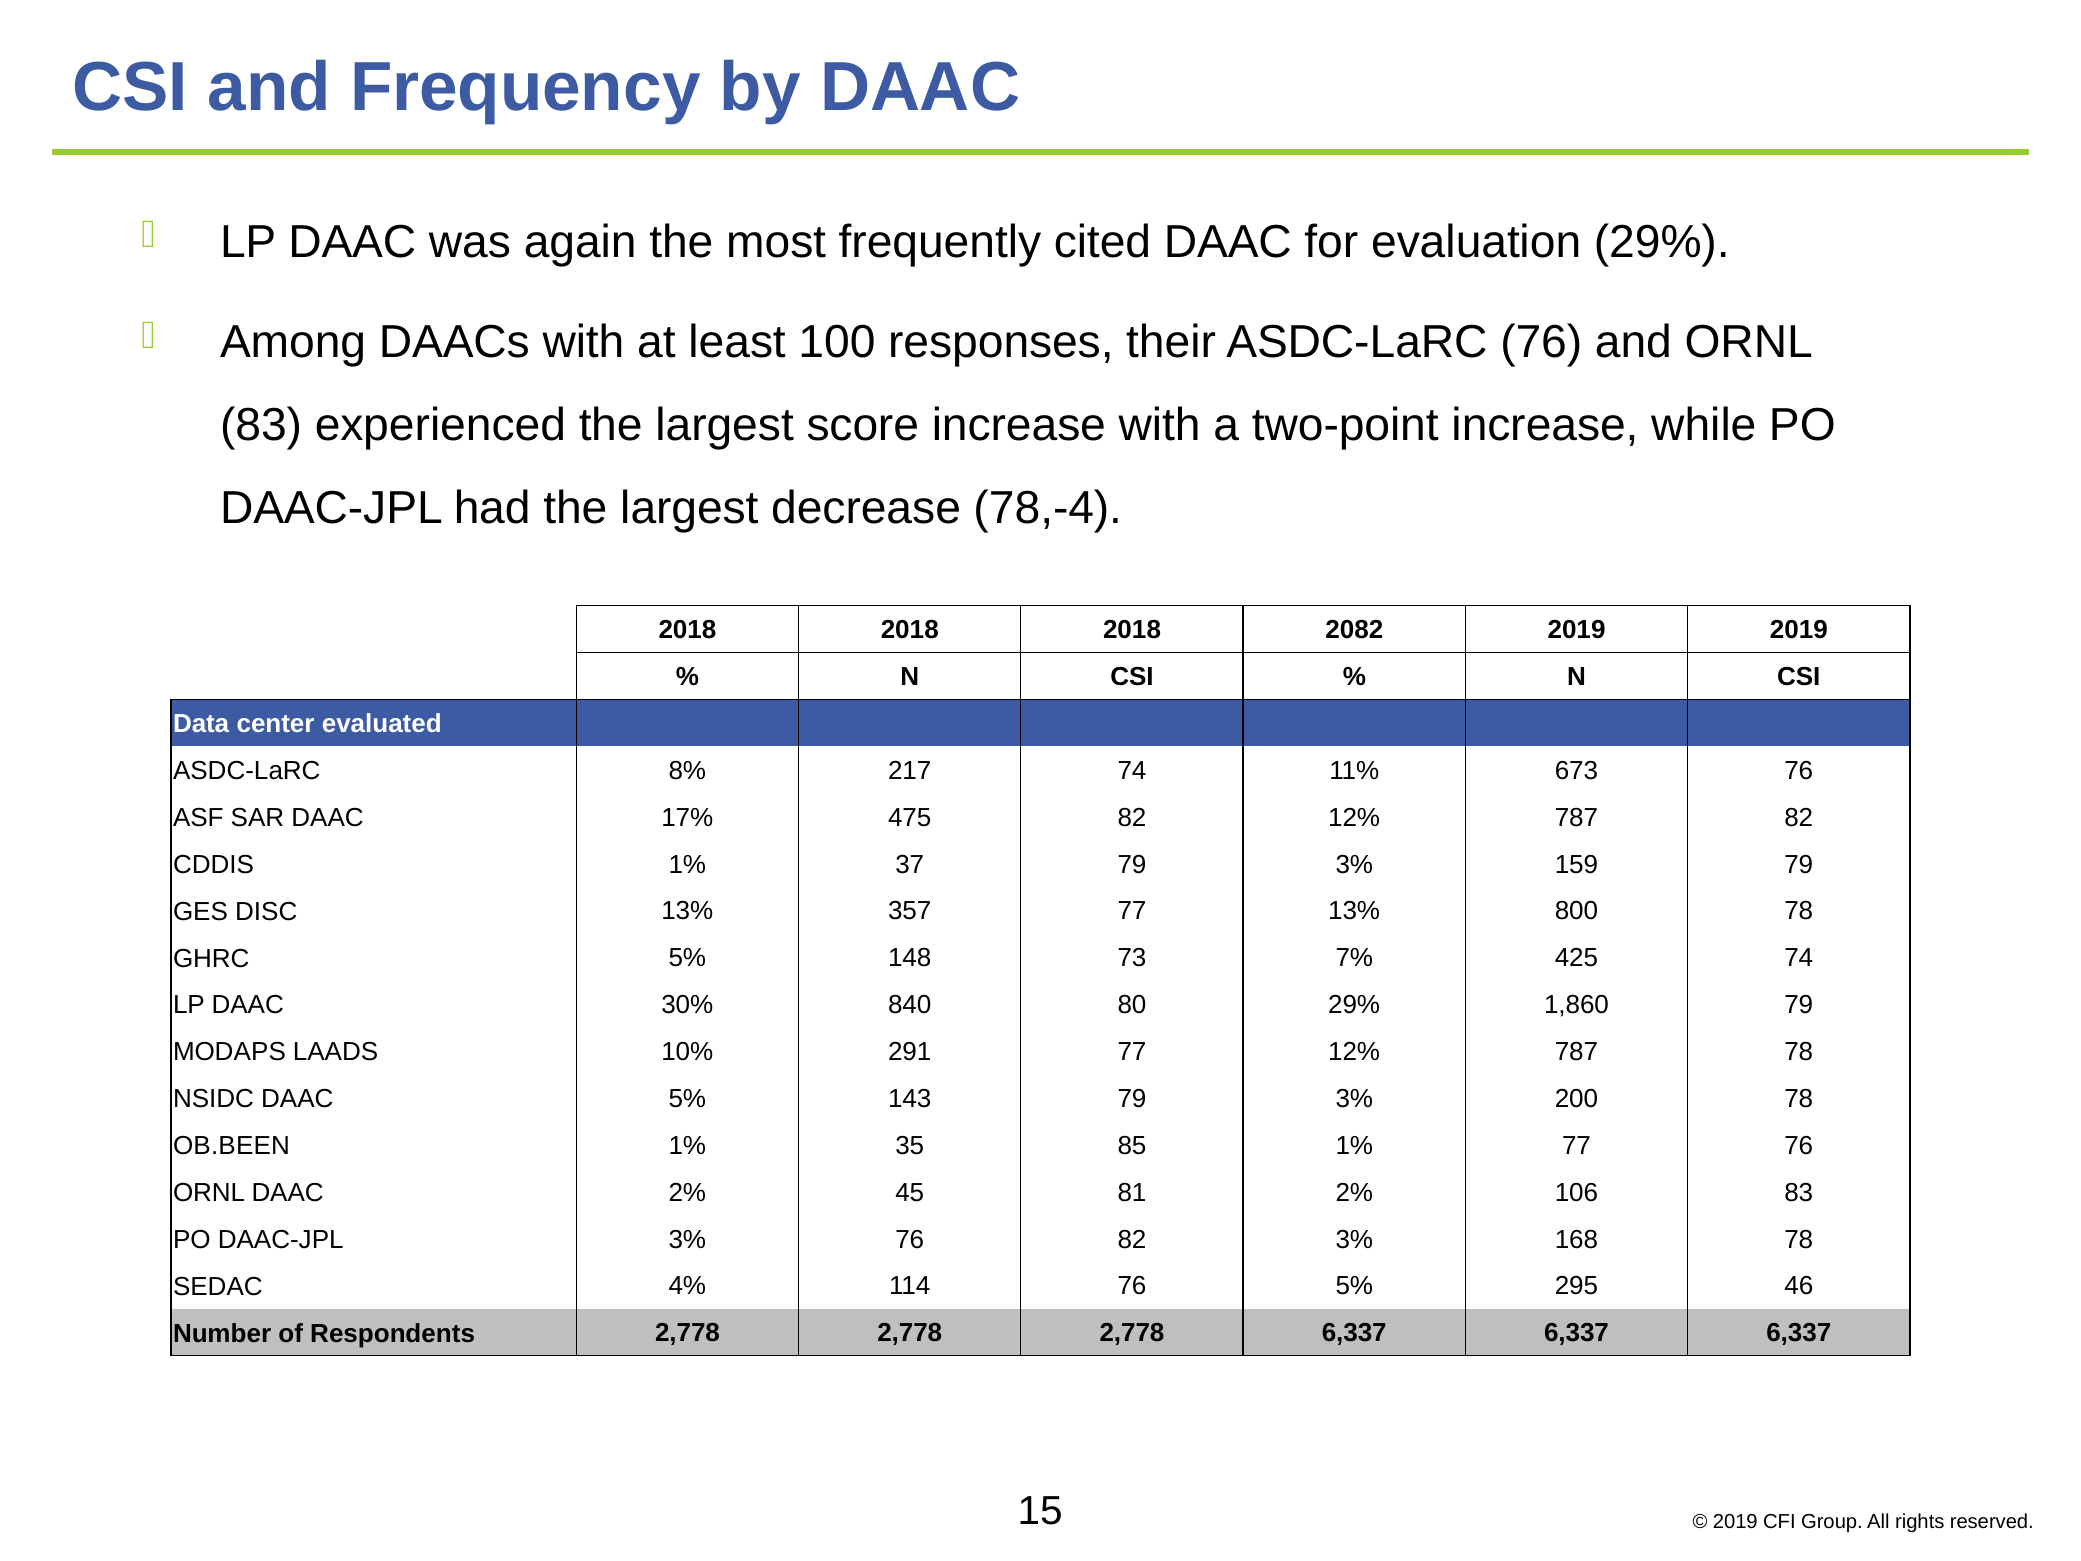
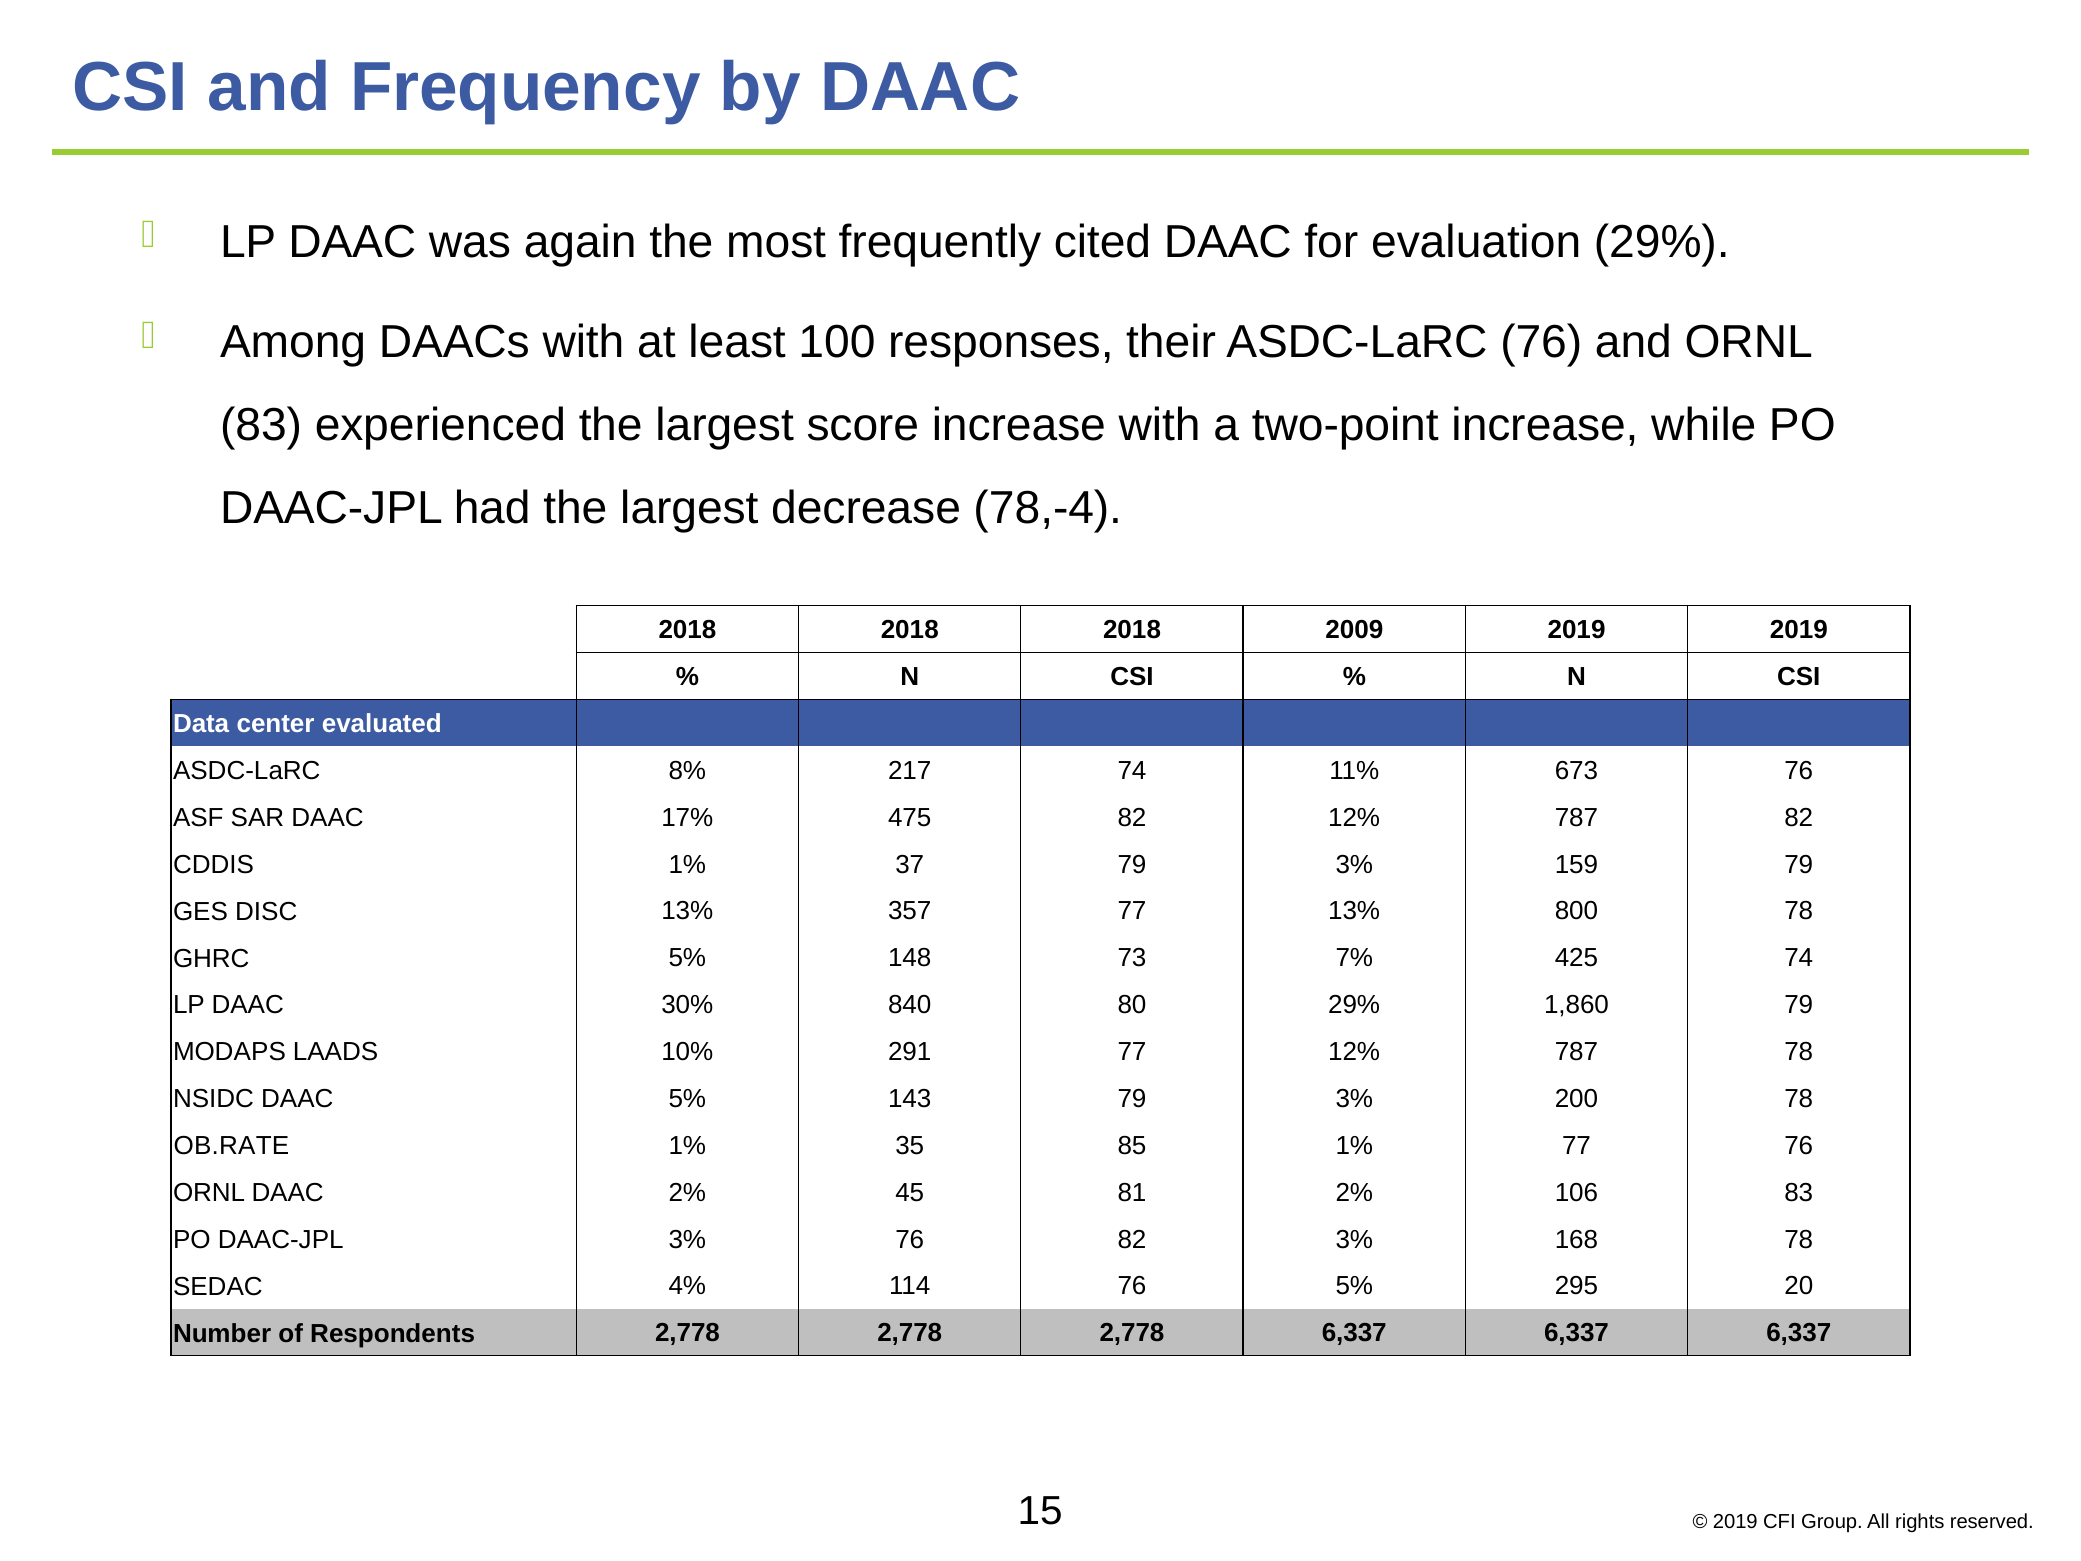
2082: 2082 -> 2009 (1354, 630)
OB.BEEN: OB.BEEN -> OB.RATE (231, 1146)
46: 46 -> 20 (1799, 1286)
